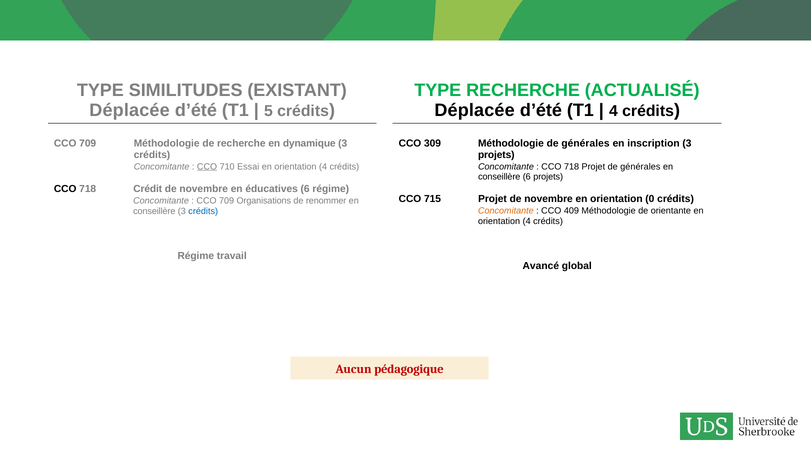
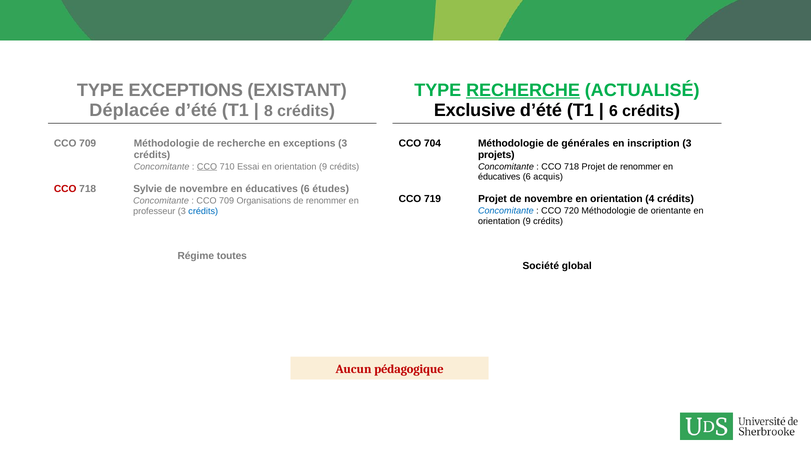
TYPE SIMILITUDES: SIMILITUDES -> EXCEPTIONS (186, 90)
RECHERCHE underline: none -> present (523, 90)
5: 5 -> 8 (268, 111)
Déplacée: Déplacée -> Exclusive (475, 111)
4: 4 -> 6 (613, 111)
en dynamique: dynamique -> exceptions (309, 144)
309: 309 -> 704 (432, 144)
Essai en orientation 4: 4 -> 9 (323, 167)
Projet de générales: générales -> renommer (640, 167)
conseillère: conseillère -> éducatives (499, 177)
6 projets: projets -> acquis (548, 177)
CCO colour: black -> red (65, 189)
Crédit: Crédit -> Sylvie (148, 189)
6 régime: régime -> études (331, 189)
715: 715 -> 719 (432, 199)
0: 0 -> 4 (650, 199)
Concomitante colour: orange -> blue (506, 211)
409: 409 -> 720 (571, 211)
conseillère: conseillère -> professeur (154, 211)
4: 4 -> 9 (527, 221)
travail: travail -> toutes (232, 256)
Avancé: Avancé -> Société (541, 266)
